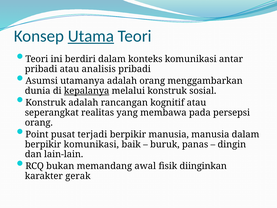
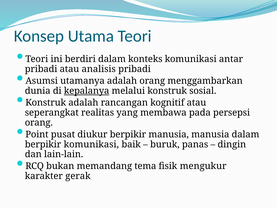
Utama underline: present -> none (91, 36)
terjadi: terjadi -> diukur (92, 134)
awal: awal -> tema (145, 166)
diinginkan: diinginkan -> mengukur (203, 166)
